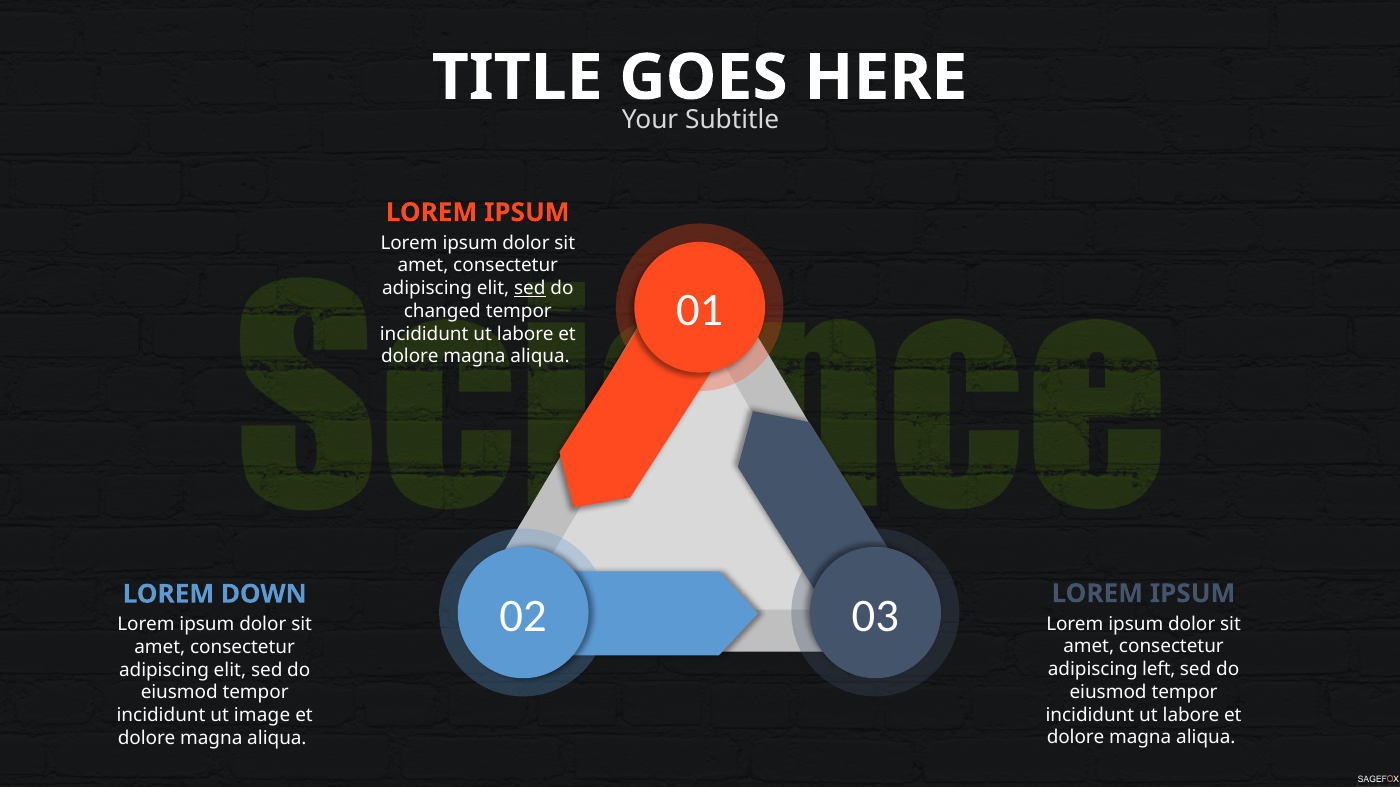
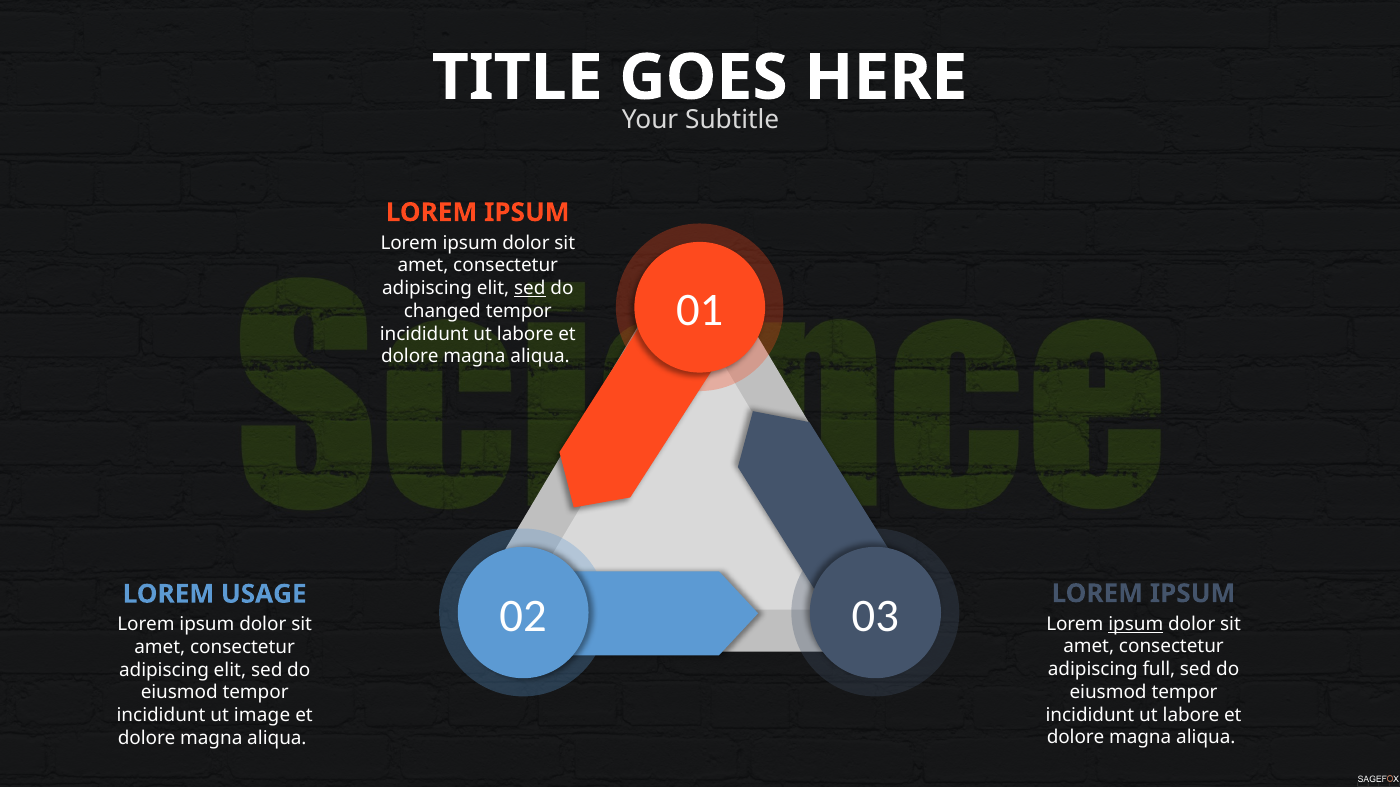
DOWN: DOWN -> USAGE (264, 594)
ipsum underline: none -> present (1136, 624)
left: left -> full (1159, 670)
